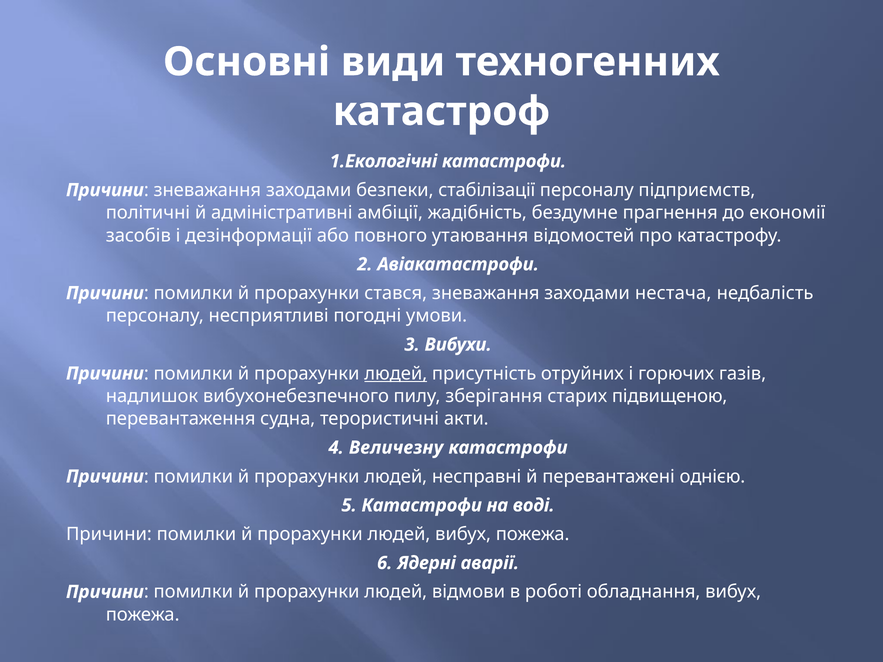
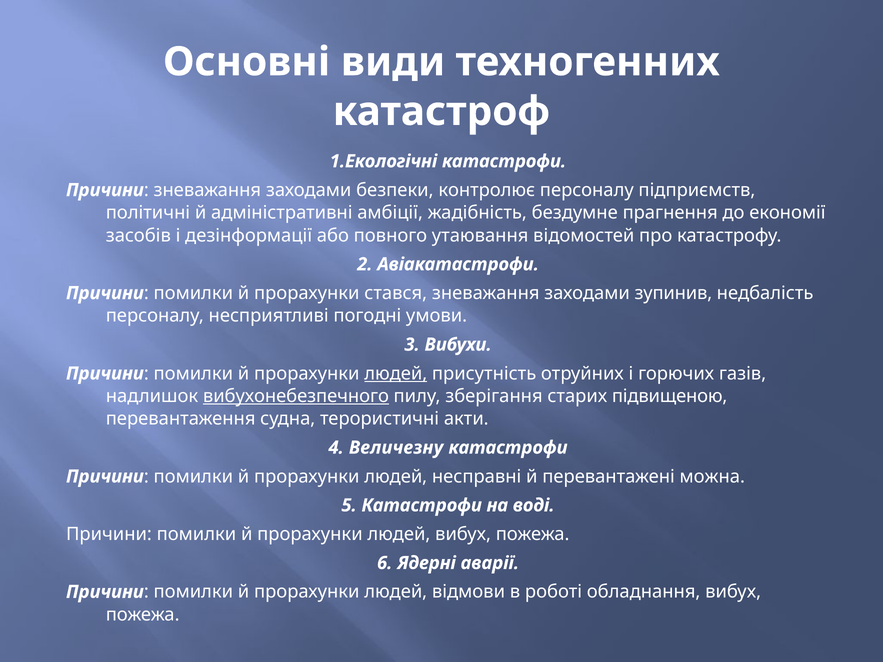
стабілізації: стабілізації -> контролює (487, 190)
нестача: нестача -> зупинив (673, 293)
вибухонебезпечного underline: none -> present (296, 396)
однією: однією -> можна (712, 477)
